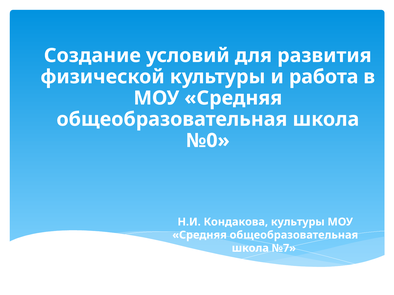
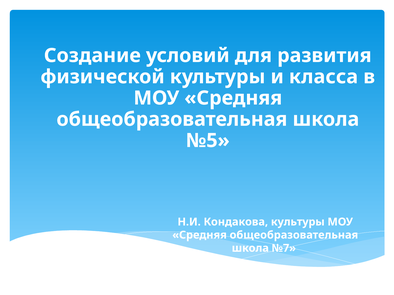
работа: работа -> класса (323, 77)
№0: №0 -> №5 (208, 141)
